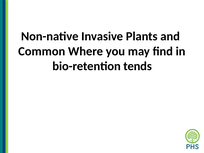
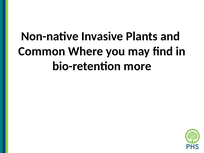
tends: tends -> more (138, 66)
